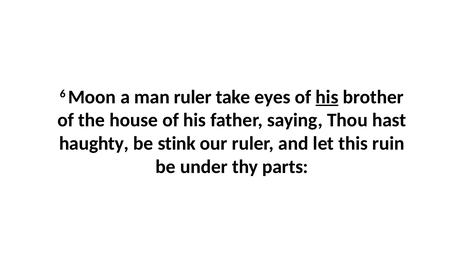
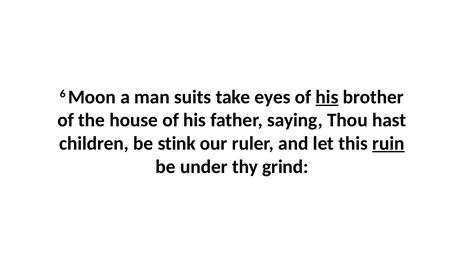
man ruler: ruler -> suits (193, 97)
haughty: haughty -> children (94, 143)
ruin underline: none -> present (388, 143)
parts: parts -> grind (285, 167)
